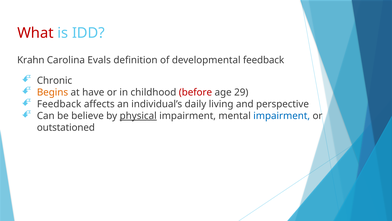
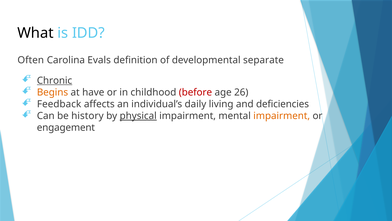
What colour: red -> black (35, 33)
Krahn: Krahn -> Often (31, 60)
developmental feedback: feedback -> separate (264, 60)
Chronic underline: none -> present (55, 80)
29: 29 -> 26 (241, 92)
perspective: perspective -> deficiencies (283, 104)
believe: believe -> history (87, 116)
impairment colour: blue -> orange (282, 116)
outstationed: outstationed -> engagement (66, 127)
